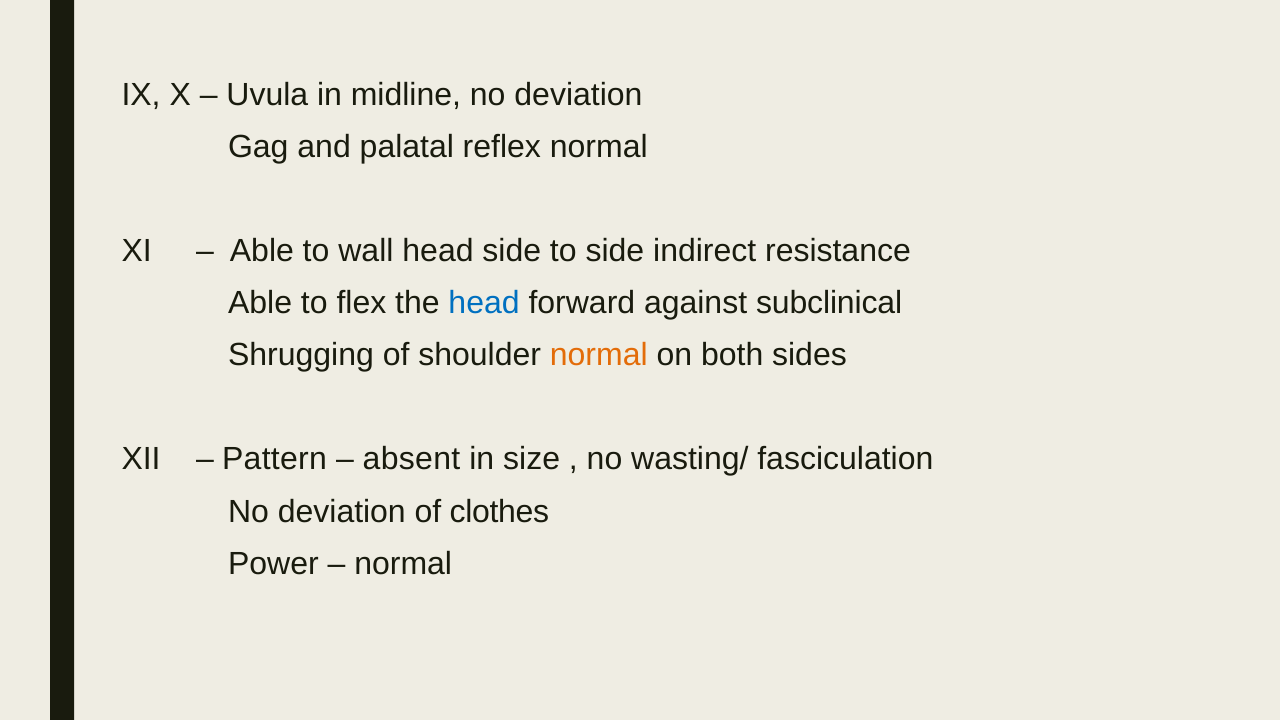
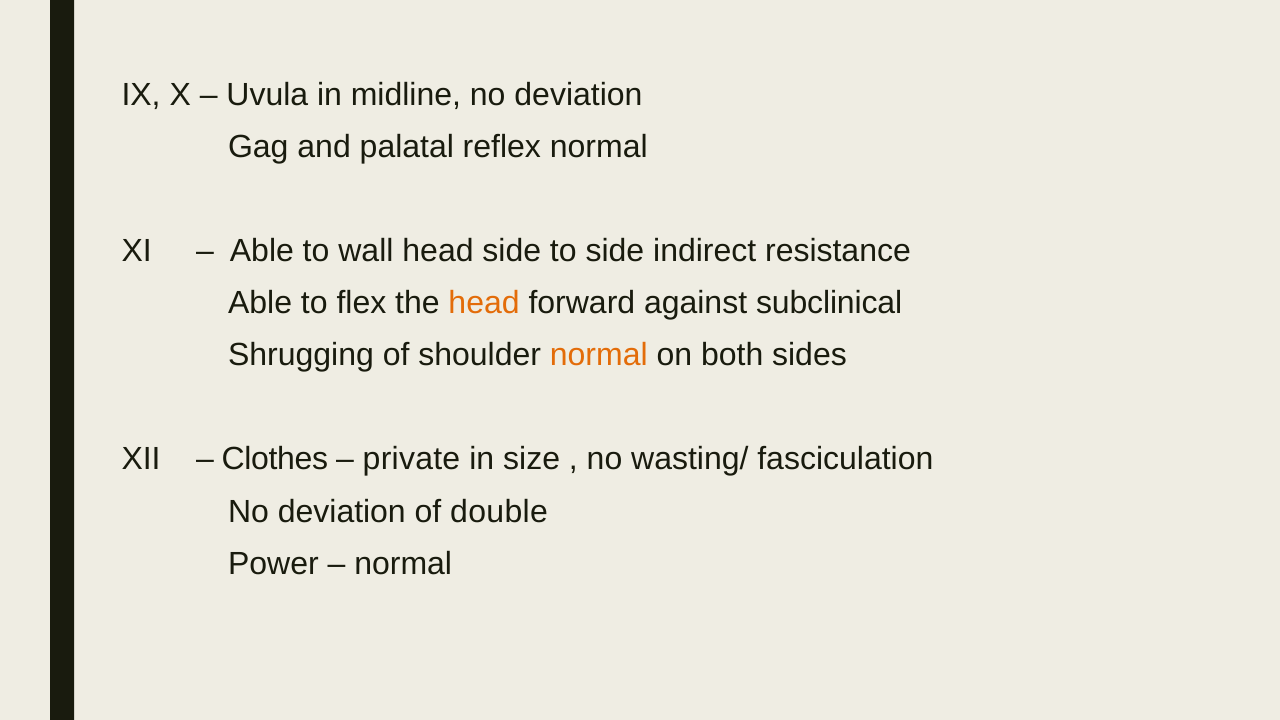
head colour: blue -> orange (484, 303)
Pattern: Pattern -> Clothes (275, 459)
absent: absent -> private (411, 459)
clothes: clothes -> double (499, 511)
